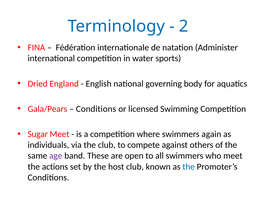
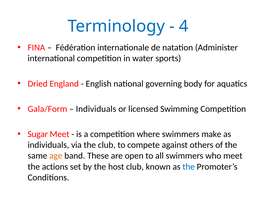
2: 2 -> 4 (184, 26)
Gala/Pears: Gala/Pears -> Gala/Form (47, 109)
Conditions: Conditions -> Individuals (96, 109)
again: again -> make (211, 134)
age colour: purple -> orange (56, 156)
